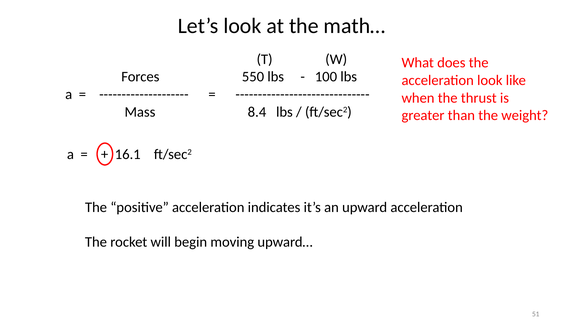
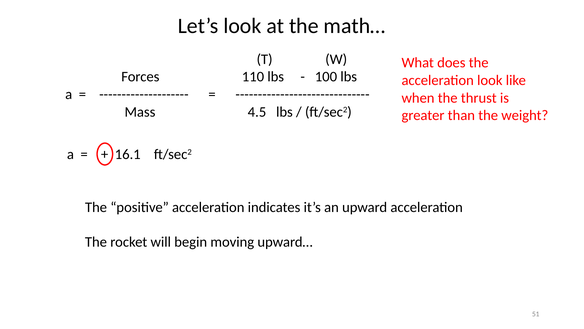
550: 550 -> 110 (253, 77)
8.4: 8.4 -> 4.5 (257, 112)
